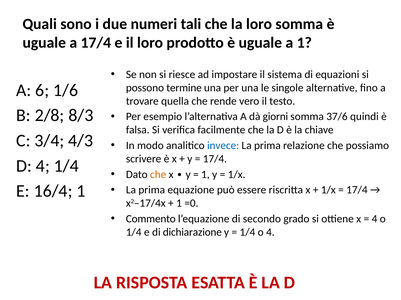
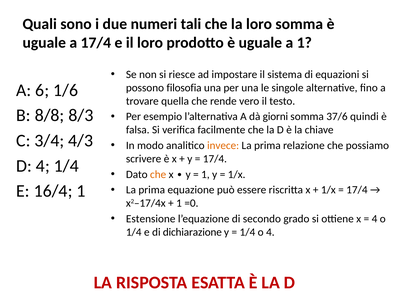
termine: termine -> filosofia (184, 88)
2/8: 2/8 -> 8/8 (50, 116)
invece colour: blue -> orange (223, 146)
Commento: Commento -> Estensione (151, 219)
